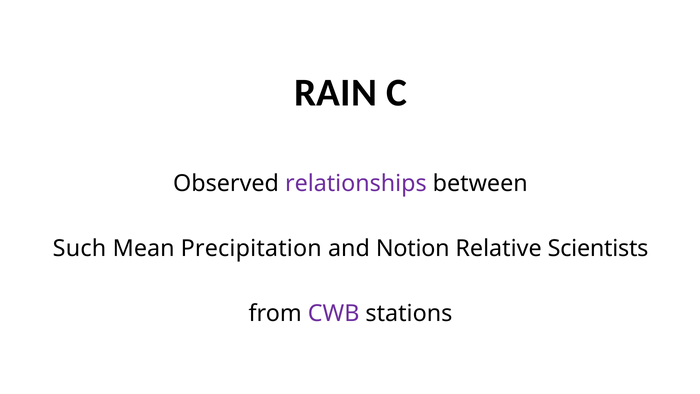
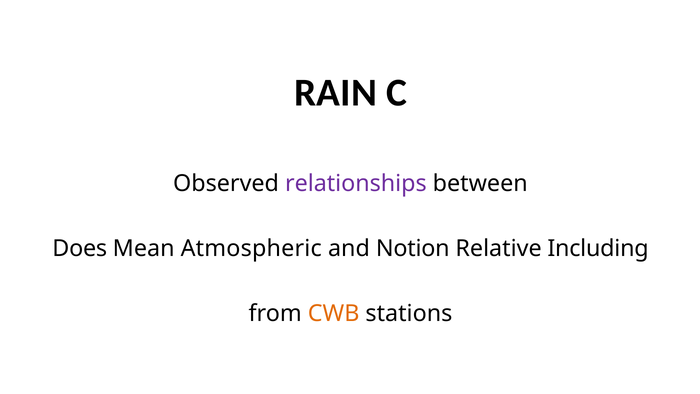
Such: Such -> Does (80, 249)
Precipitation: Precipitation -> Atmospheric (251, 249)
Scientists: Scientists -> Including (598, 249)
CWB colour: purple -> orange (334, 314)
